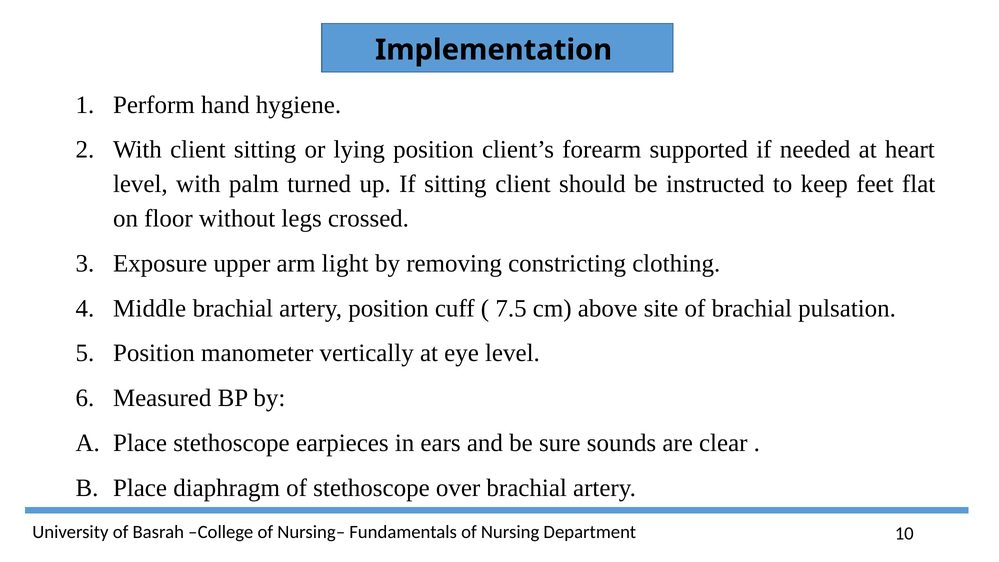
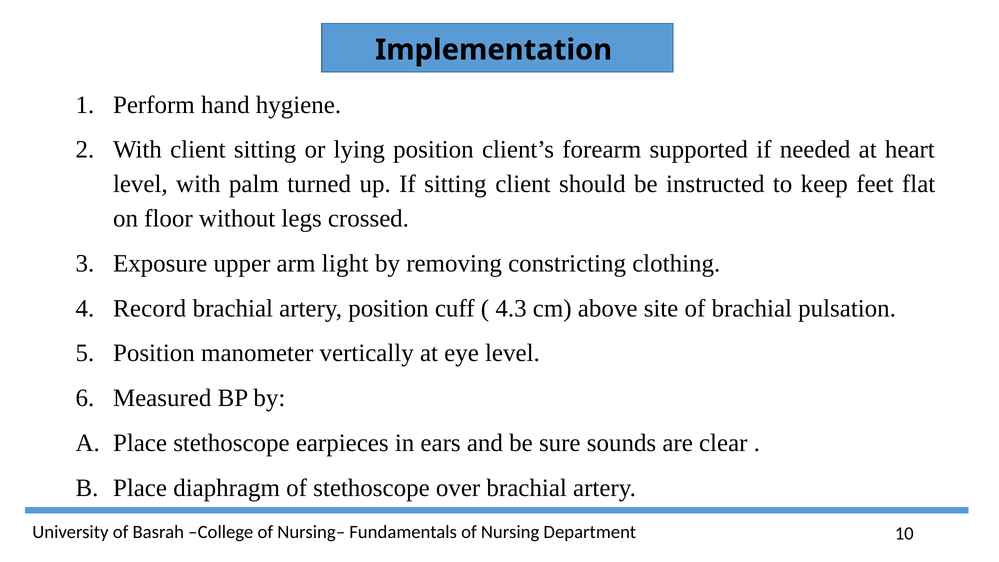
Middle: Middle -> Record (150, 308)
7.5: 7.5 -> 4.3 (511, 308)
